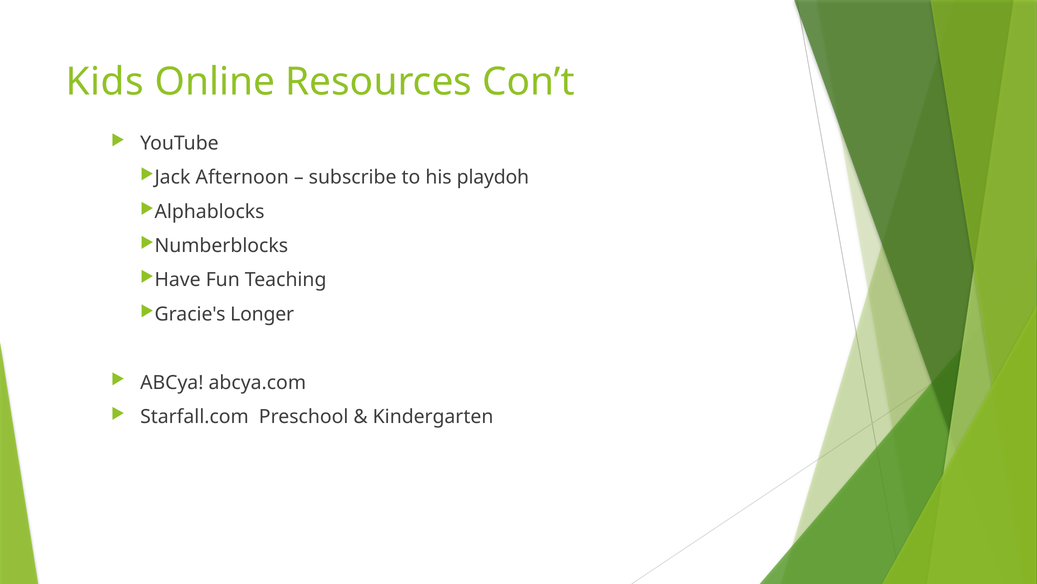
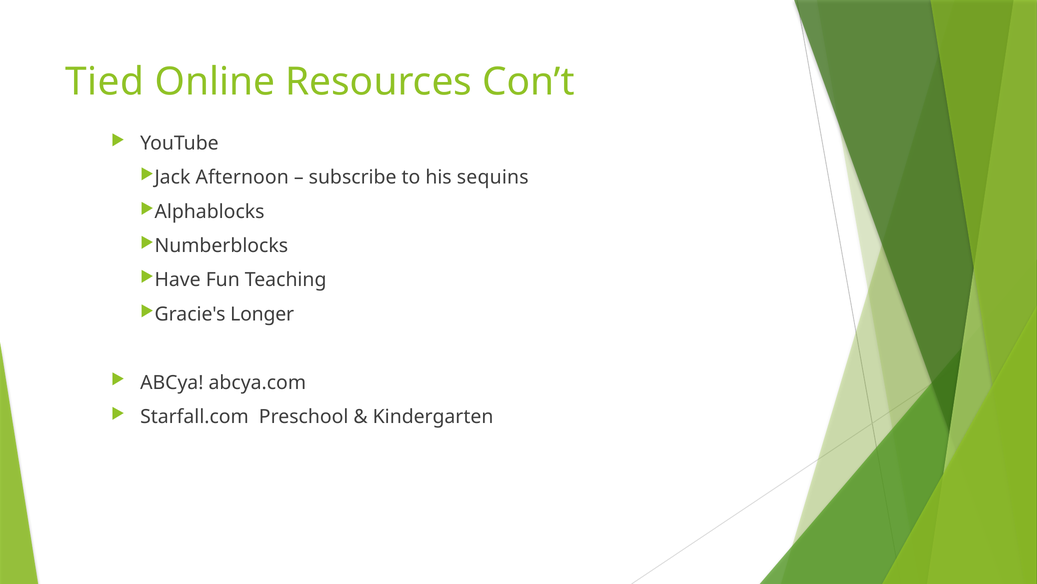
Kids: Kids -> Tied (105, 82)
playdoh: playdoh -> sequins (493, 177)
